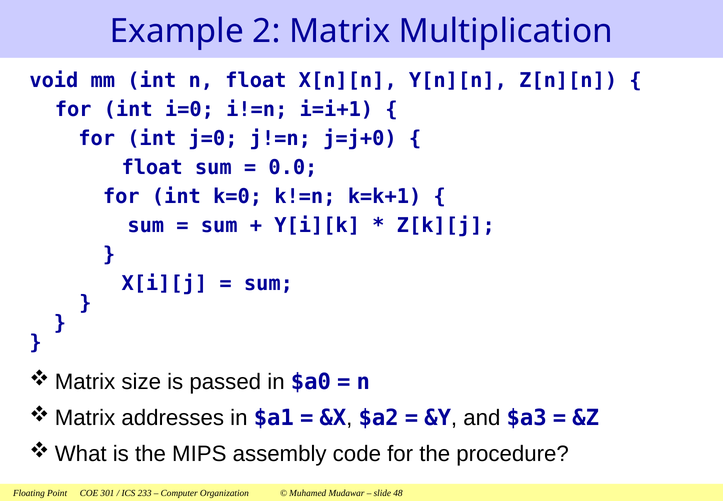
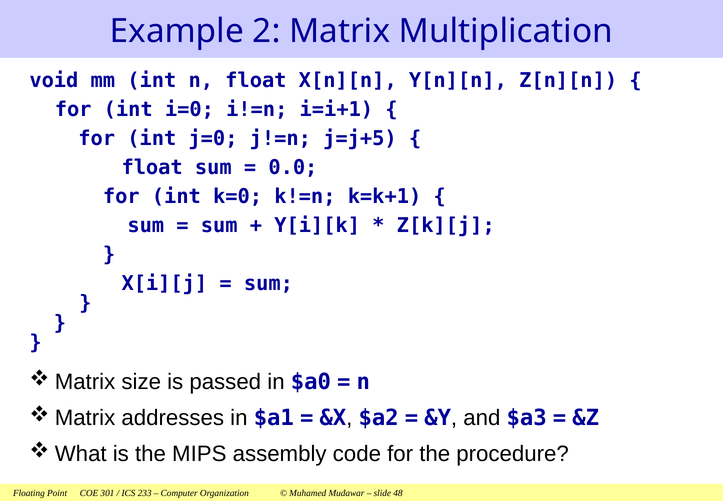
j=j+0: j=j+0 -> j=j+5 (360, 138)
